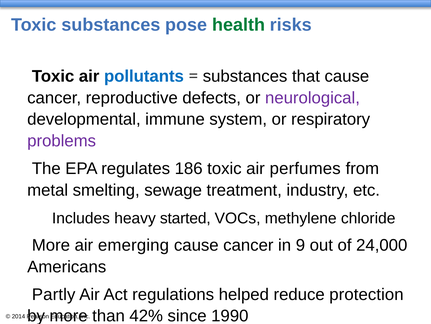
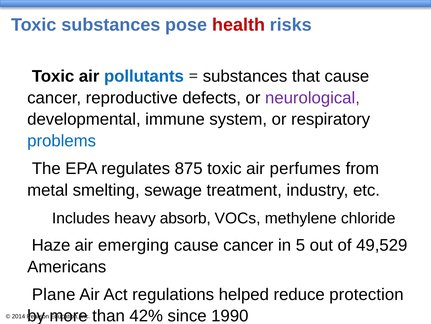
health colour: green -> red (239, 25)
problems colour: purple -> blue (62, 141)
186: 186 -> 875 (189, 168)
started: started -> absorb (185, 218)
More: More -> Haze (51, 245)
9: 9 -> 5 (300, 245)
24,000: 24,000 -> 49,529 (382, 245)
Partly: Partly -> Plane (54, 294)
